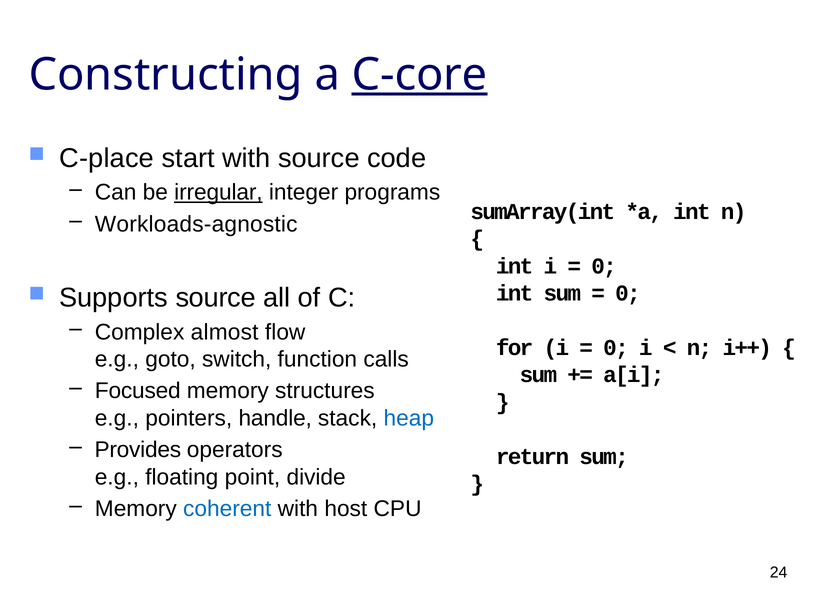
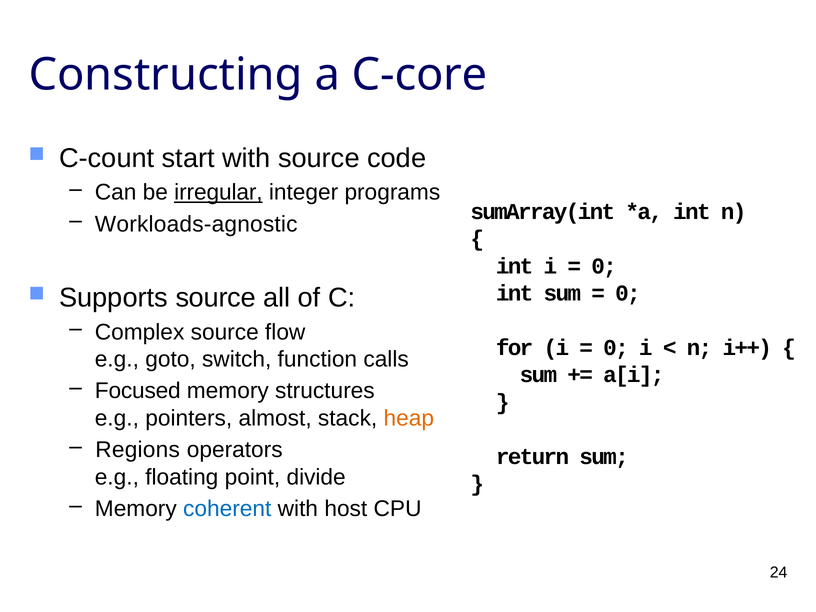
C-core underline: present -> none (420, 75)
C-place: C-place -> C-count (107, 158)
Complex almost: almost -> source (225, 332)
handle: handle -> almost (275, 418)
heap colour: blue -> orange (409, 418)
Provides: Provides -> Regions (138, 450)
